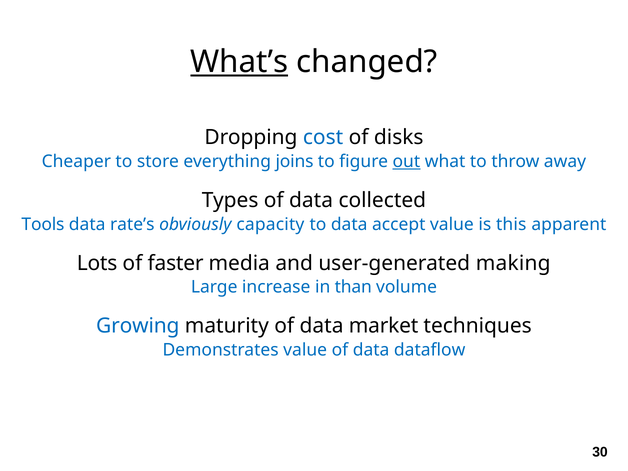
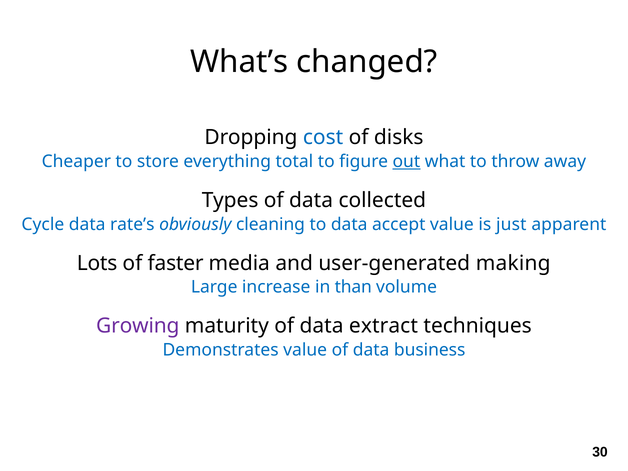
What’s underline: present -> none (239, 62)
joins: joins -> total (294, 161)
Tools: Tools -> Cycle (43, 224)
capacity: capacity -> cleaning (271, 224)
this: this -> just (511, 224)
Growing colour: blue -> purple (138, 326)
market: market -> extract (383, 326)
dataflow: dataflow -> business (430, 350)
